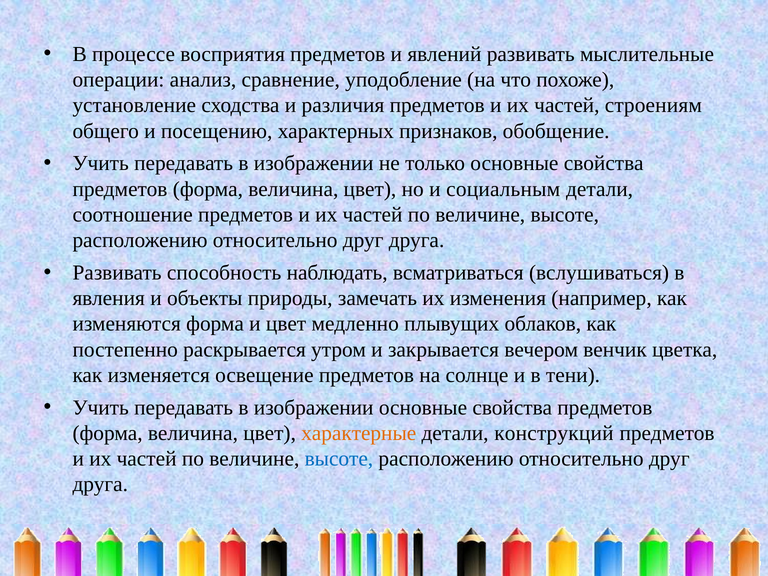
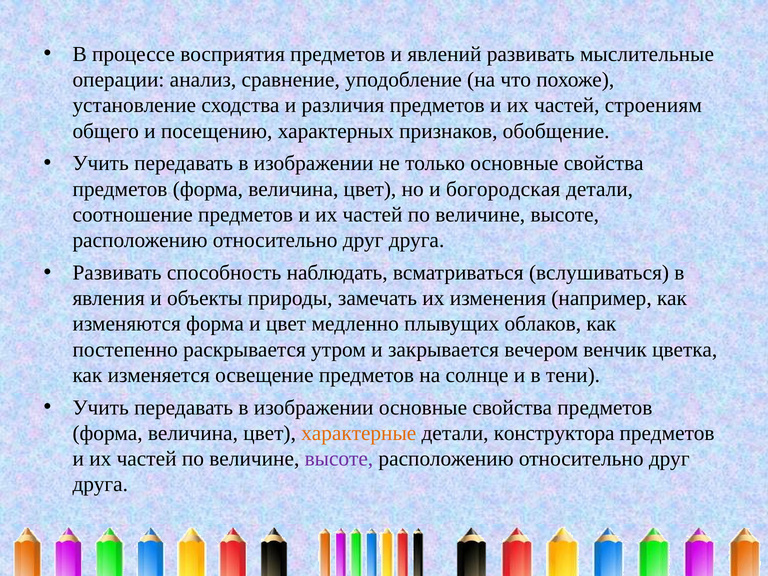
социальным: социальным -> богородская (503, 189)
конструкций: конструкций -> конструктора (554, 433)
высоте colour: blue -> purple (339, 459)
